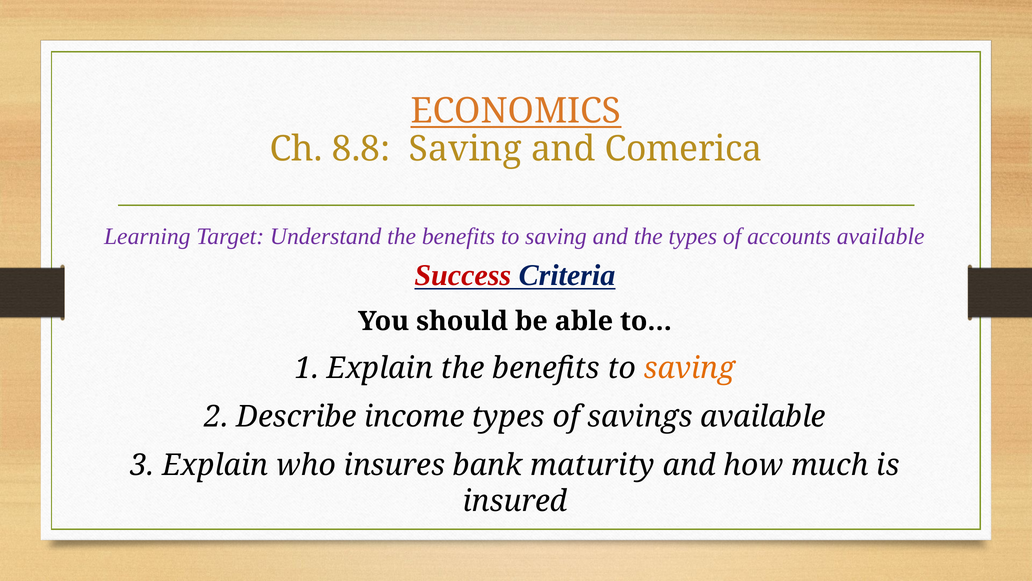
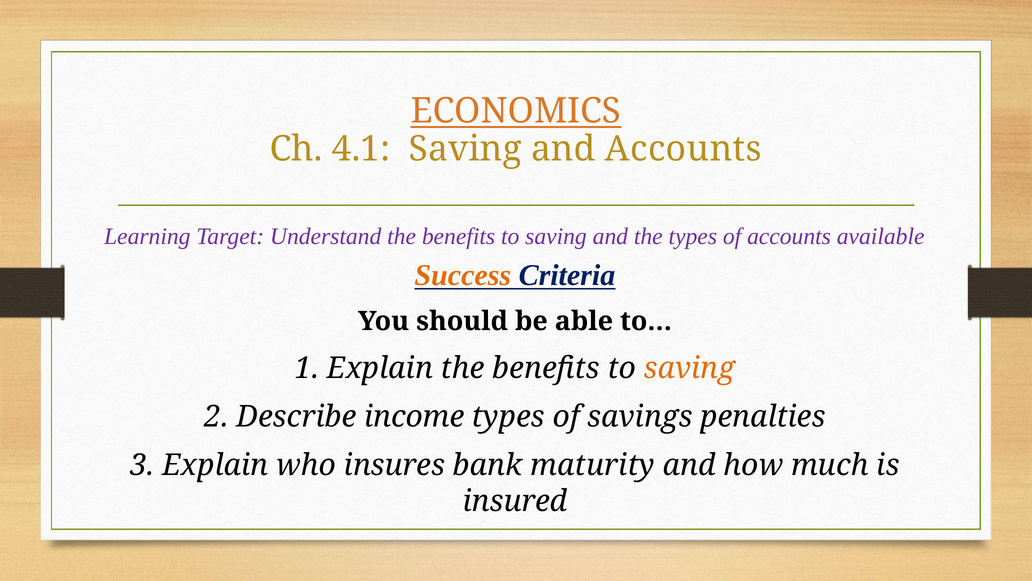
8.8: 8.8 -> 4.1 (361, 149)
and Comerica: Comerica -> Accounts (683, 149)
Success colour: red -> orange (463, 275)
savings available: available -> penalties (763, 416)
